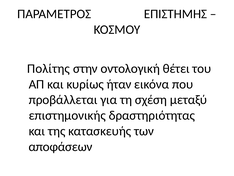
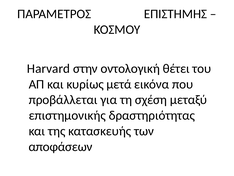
Πολίτης: Πολίτης -> Harvard (48, 68)
ήταν: ήταν -> μετά (119, 84)
